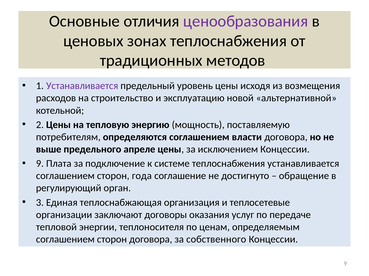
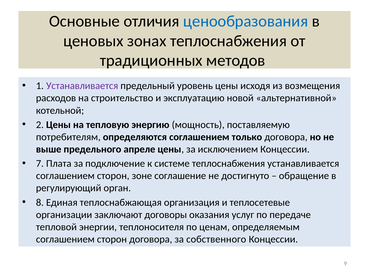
ценообразования colour: purple -> blue (246, 21)
власти: власти -> только (247, 137)
9: 9 -> 7 (40, 164)
года: года -> зоне (142, 176)
3: 3 -> 8 (40, 203)
